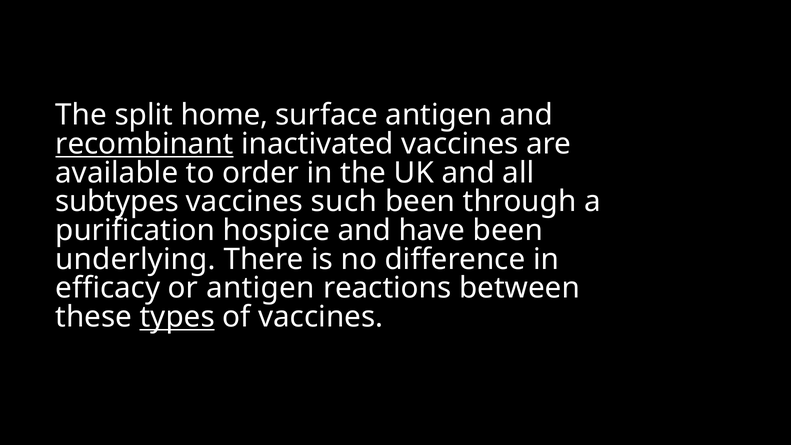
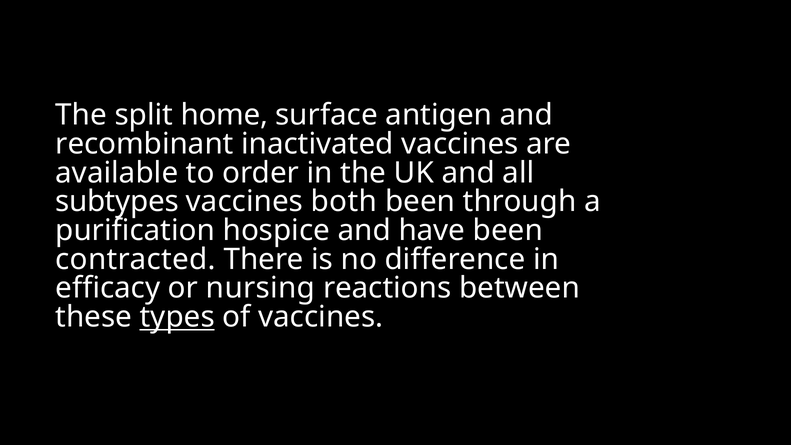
recombinant underline: present -> none (144, 144)
such: such -> both (344, 202)
underlying: underlying -> contracted (135, 259)
or antigen: antigen -> nursing (261, 288)
